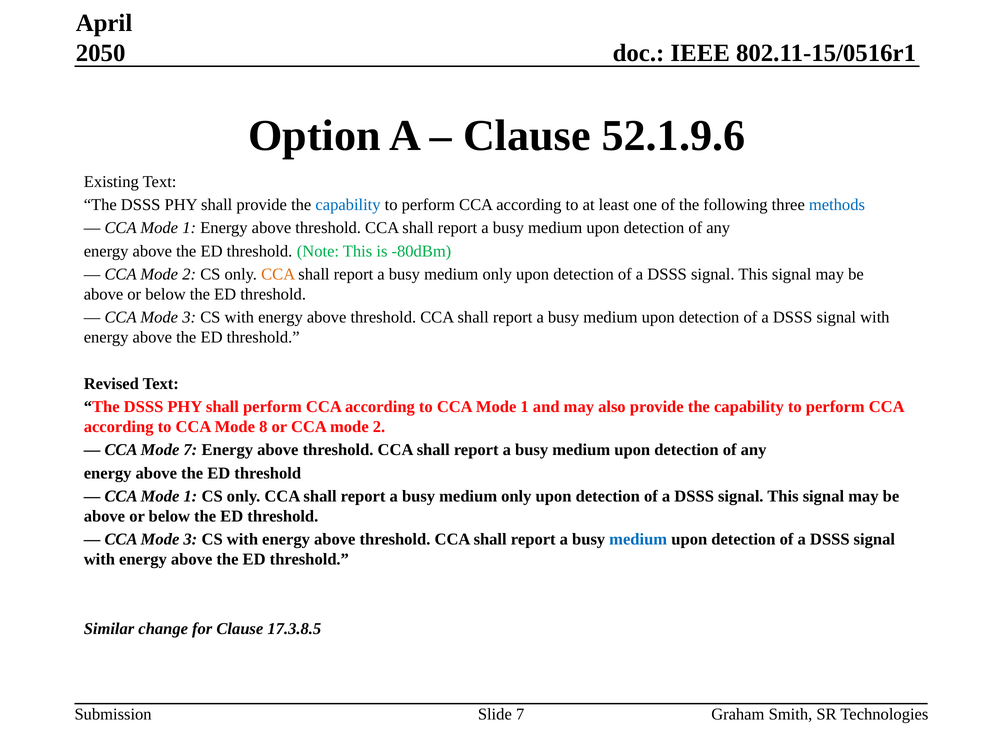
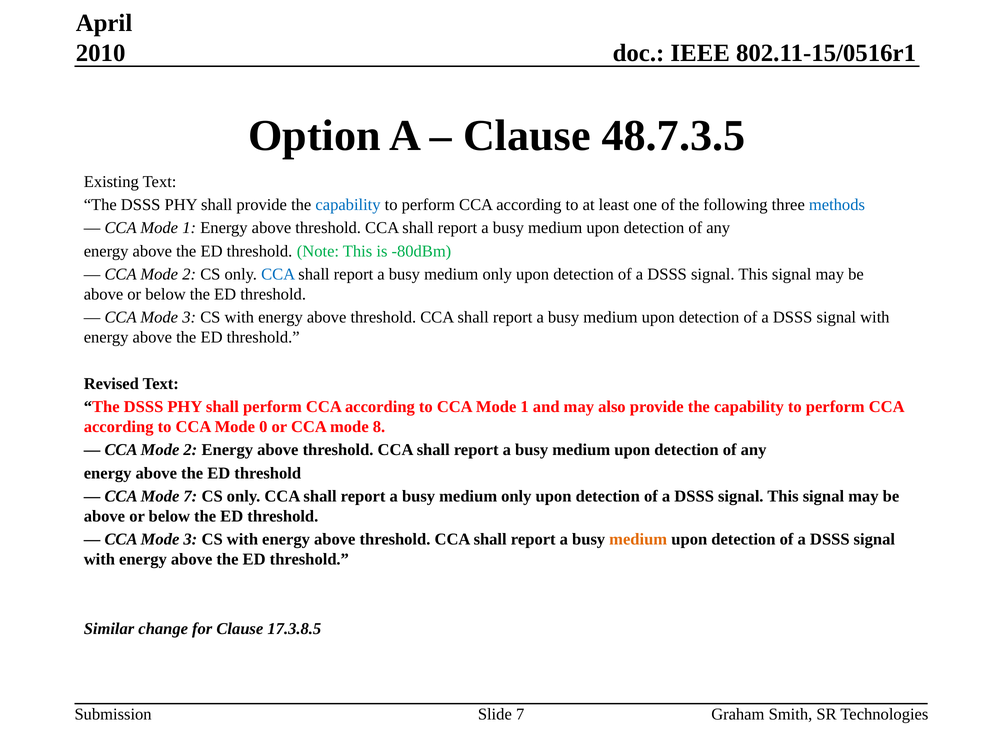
2050: 2050 -> 2010 (101, 53)
52.1.9.6: 52.1.9.6 -> 48.7.3.5 (674, 136)
CCA colour: orange -> blue (278, 275)
8: 8 -> 0 (263, 427)
or CCA mode 2: 2 -> 8 (379, 427)
7: 7 -> 2 (190, 450)
1: 1 -> 7 (190, 497)
medium colour: blue -> orange (638, 540)
